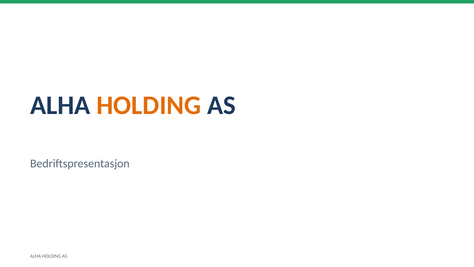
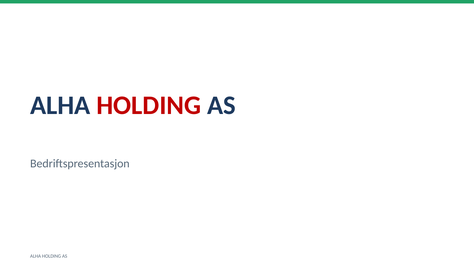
HOLDING colour: orange -> red (149, 105)
